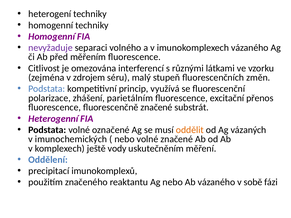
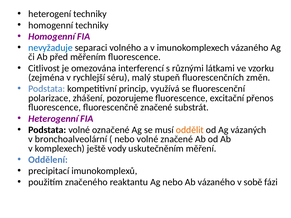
nevyžaduje colour: purple -> blue (51, 48)
zdrojem: zdrojem -> rychlejší (89, 78)
parietálním: parietálním -> pozorujeme (130, 98)
imunochemických: imunochemických -> bronchoalveolární (71, 139)
